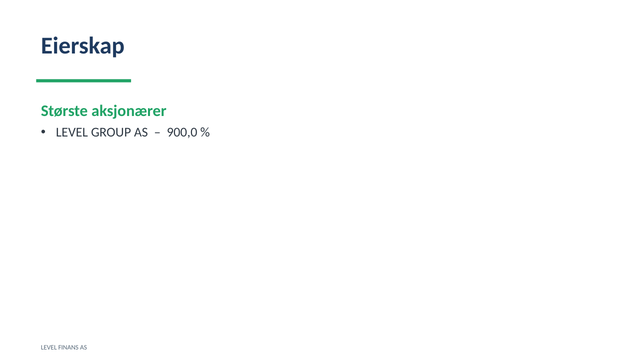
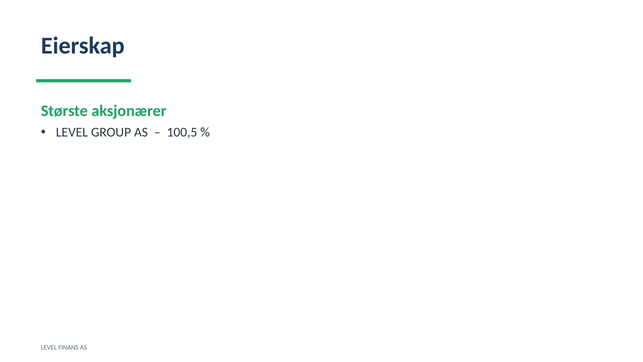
900,0: 900,0 -> 100,5 (182, 132)
